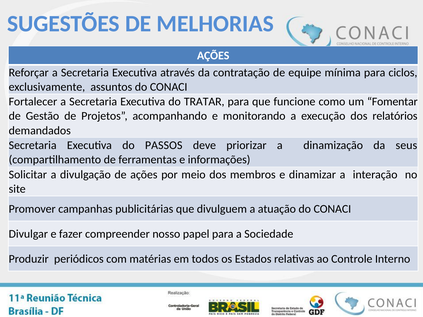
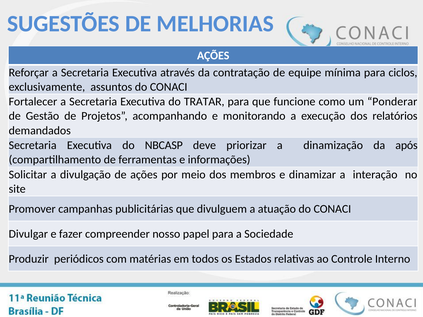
Fomentar: Fomentar -> Ponderar (392, 102)
PASSOS: PASSOS -> NBCASP (164, 145)
seus: seus -> após (407, 145)
